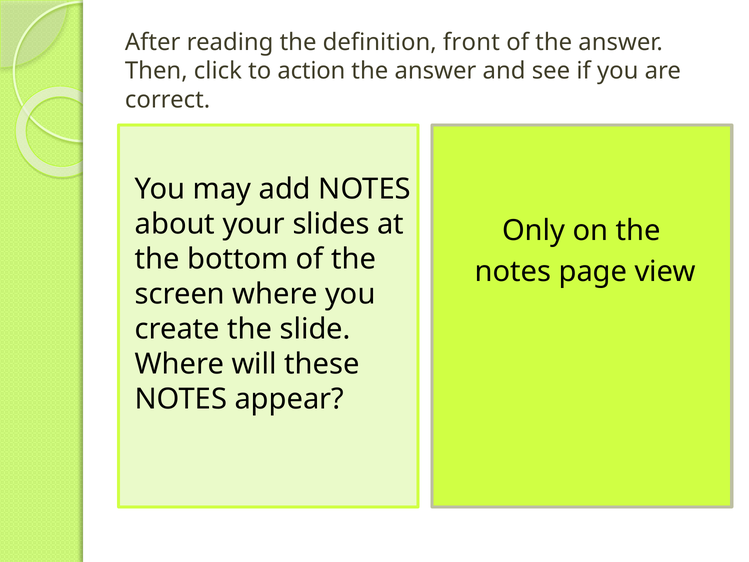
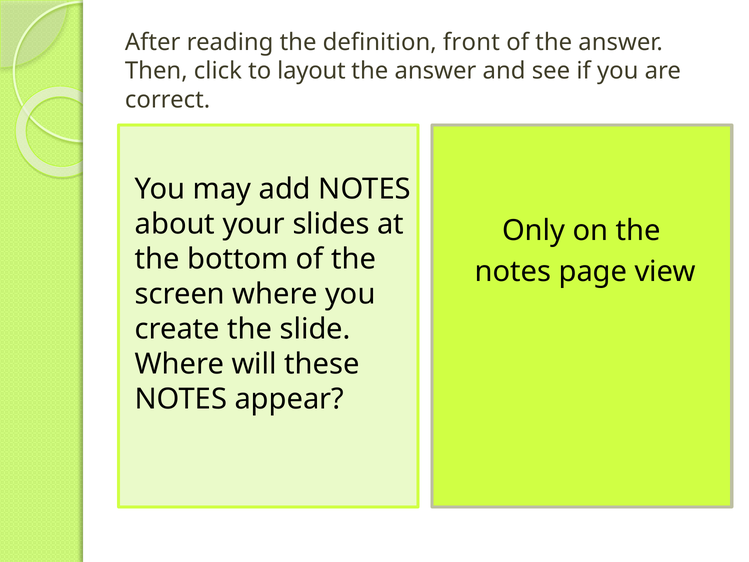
action: action -> layout (311, 71)
